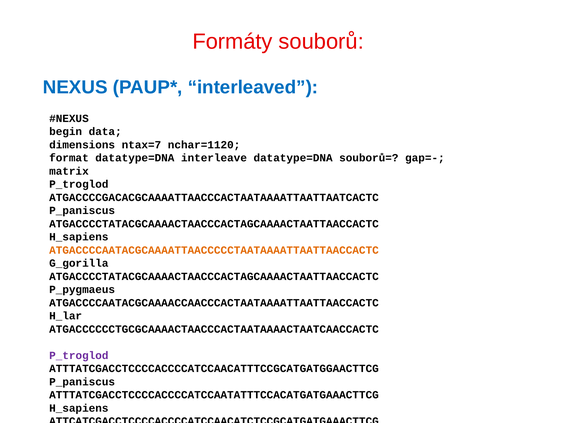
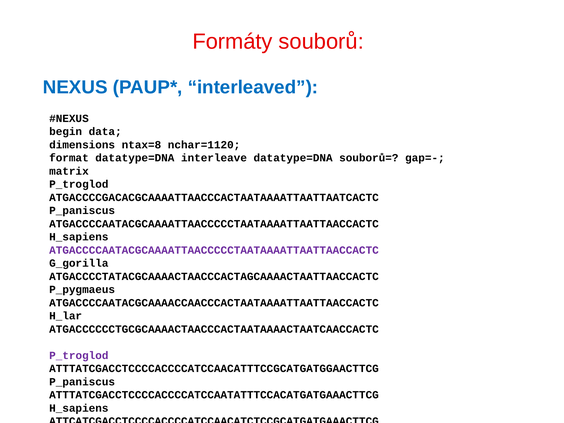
ntax=7: ntax=7 -> ntax=8 (141, 145)
ATGACCCCTATACGCAAAACTAACCCACTAGCAAAACTAATTAACCACTC: ATGACCCCTATACGCAAAACTAACCCACTAGCAAAACTAATTAACCACTC -> ATGACCCCAATACGCAAAATTAACCCCCTAATAAAATTAATTAACCACTC (214, 224)
ATGACCCCAATACGCAAAATTAACCCCCTAATAAAATTAATTAACCACTC colour: orange -> purple (214, 250)
